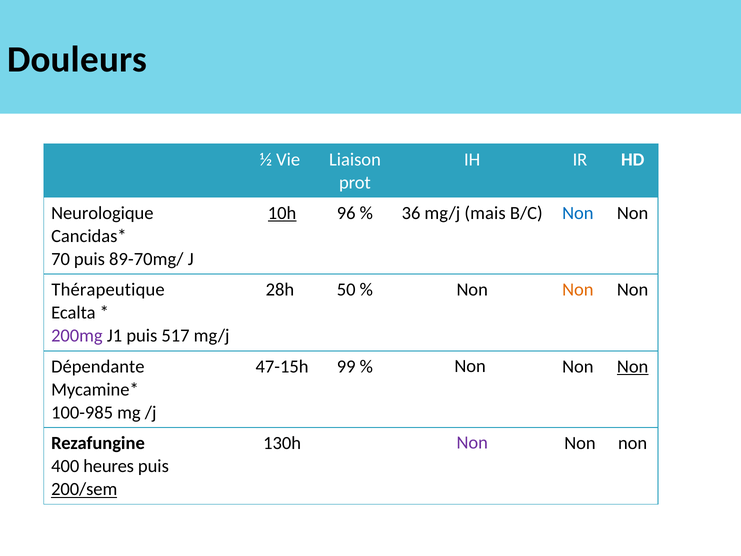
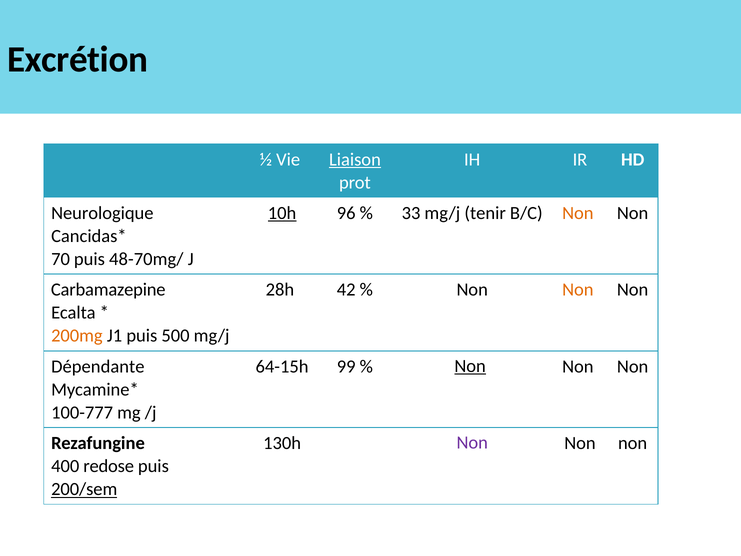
Douleurs: Douleurs -> Excrétion (78, 59)
Liaison underline: none -> present (355, 159)
36: 36 -> 33 (411, 213)
mais: mais -> tenir (485, 213)
Non colour: blue -> orange (578, 213)
89-70mg/: 89-70mg/ -> 48-70mg/ (146, 259)
Thérapeutique: Thérapeutique -> Carbamazepine (108, 289)
50: 50 -> 42 (346, 289)
200mg colour: purple -> orange (77, 336)
517: 517 -> 500 (175, 336)
47-15h: 47-15h -> 64-15h (282, 366)
Non underline: none -> present (470, 366)
Non underline: present -> none (633, 366)
100-985: 100-985 -> 100-777 (82, 413)
heures: heures -> redose (109, 466)
